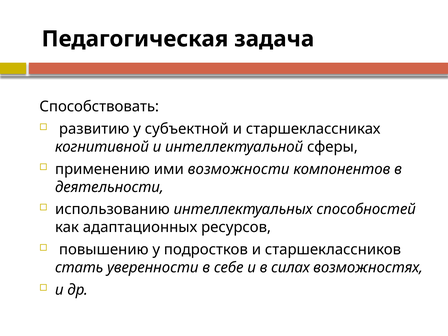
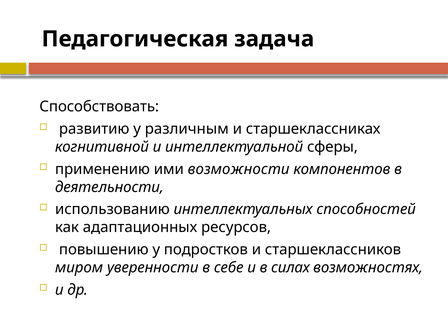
субъектной: субъектной -> различным (187, 129)
стать: стать -> миром (79, 268)
